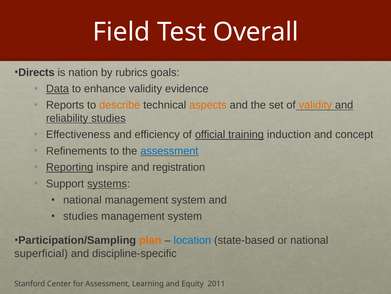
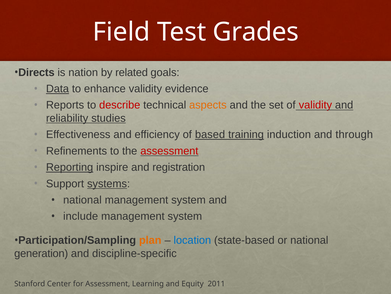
Overall: Overall -> Grades (256, 32)
rubrics: rubrics -> related (132, 72)
describe colour: orange -> red (120, 105)
validity colour: orange -> red (315, 105)
official: official -> based (210, 134)
concept: concept -> through (354, 134)
assessment colour: blue -> red (169, 151)
studies: studies -> include (81, 216)
superficial: superficial -> generation (41, 253)
